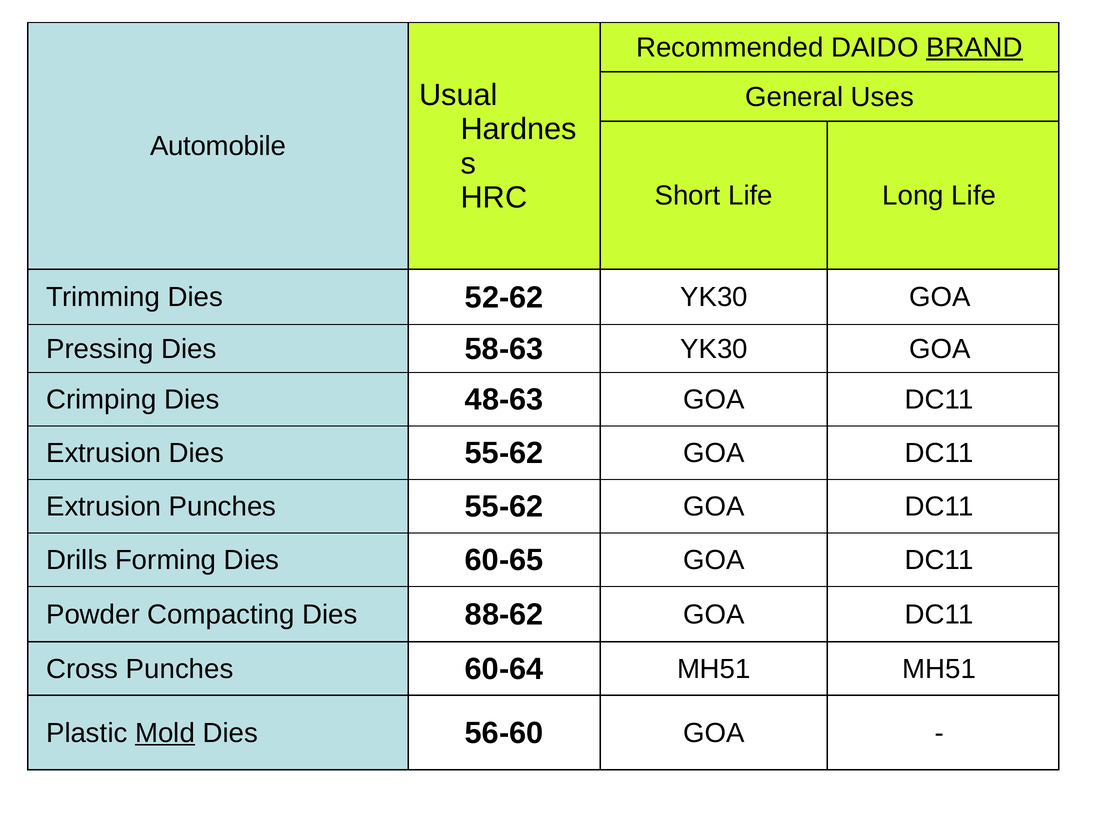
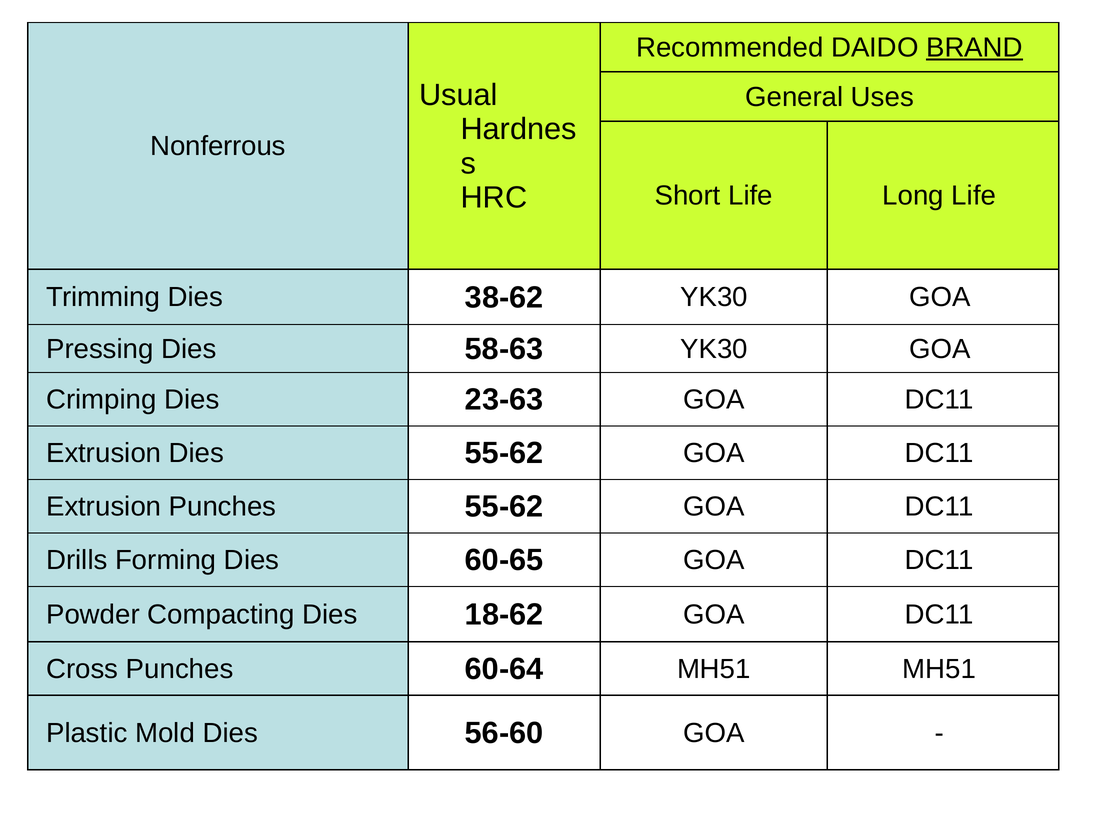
Automobile: Automobile -> Nonferrous (218, 146)
52-62: 52-62 -> 38-62 (504, 298)
48-63: 48-63 -> 23-63 (504, 400)
88-62: 88-62 -> 18-62 (504, 615)
Mold underline: present -> none (165, 734)
